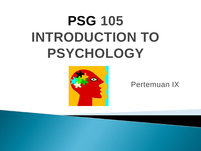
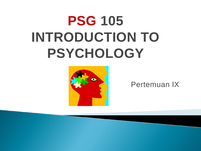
PSG colour: black -> red (82, 21)
